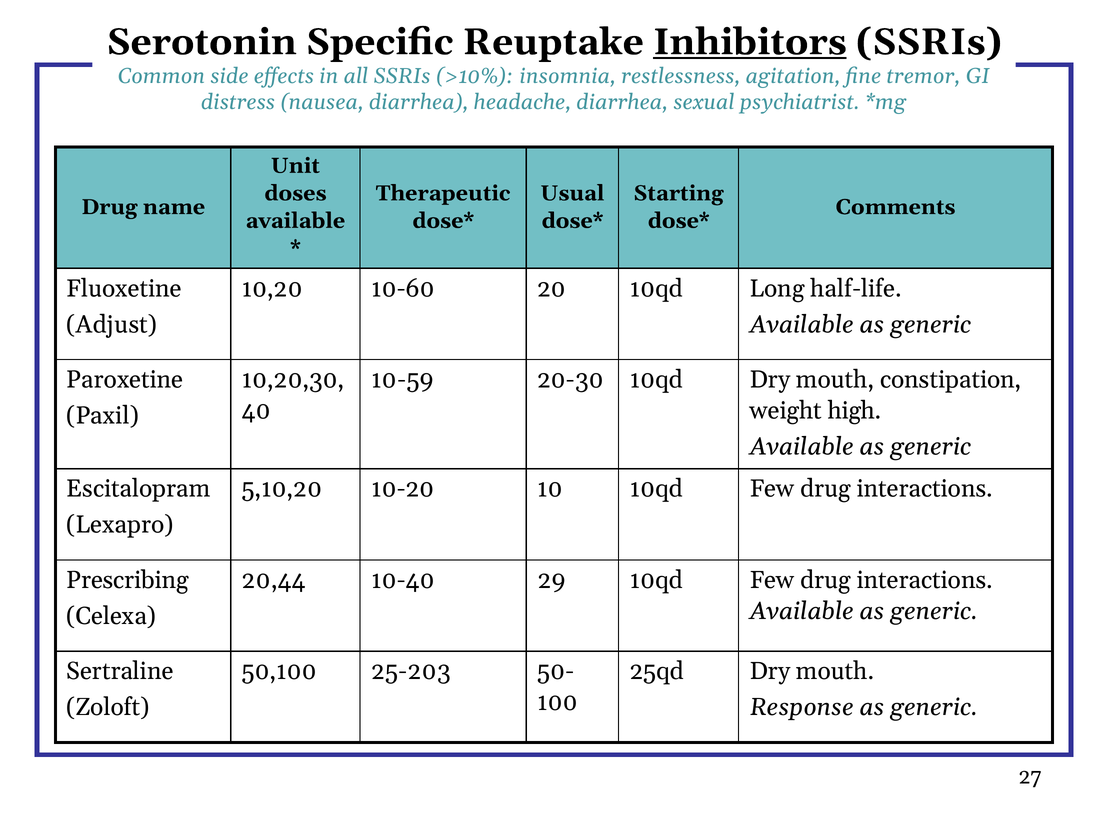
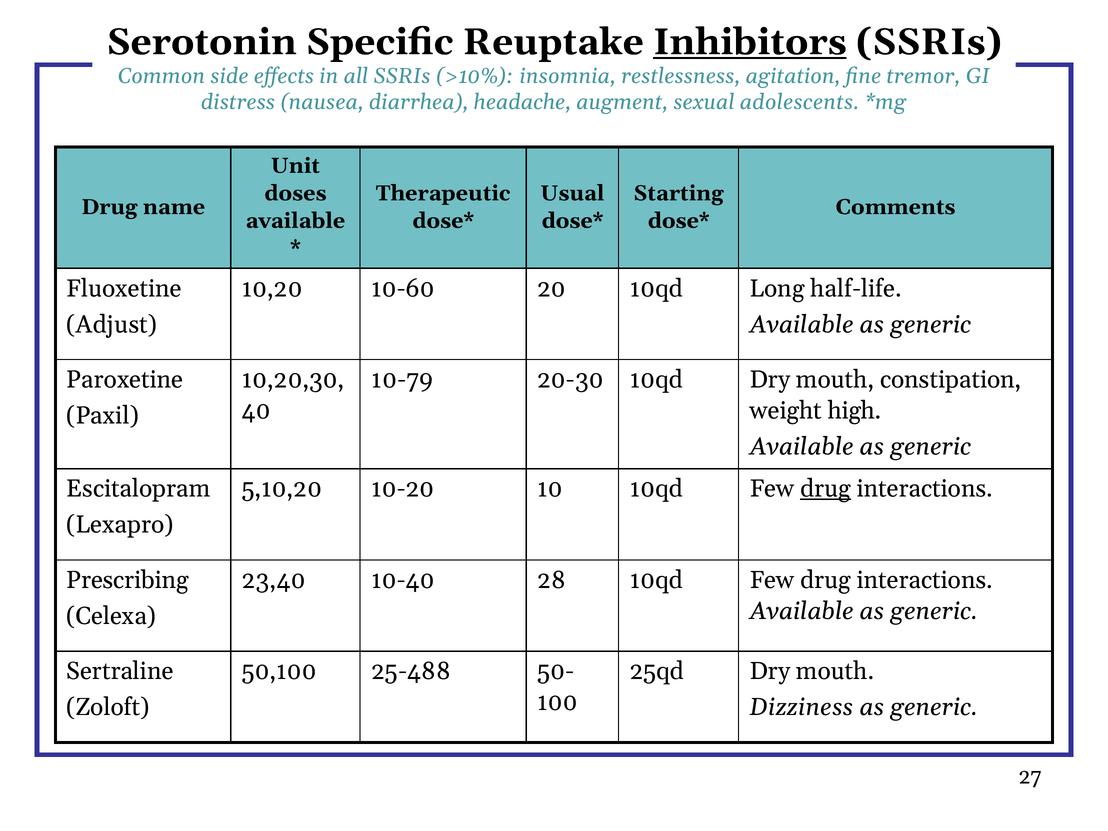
headache diarrhea: diarrhea -> augment (622, 102)
psychiatrist: psychiatrist -> adolescents (800, 102)
10-59: 10-59 -> 10-79 (402, 380)
drug underline: none -> present (826, 489)
20,44: 20,44 -> 23,40 (274, 580)
29: 29 -> 28 (552, 580)
25-203: 25-203 -> 25-488 (411, 671)
Response: Response -> Dizziness (802, 707)
